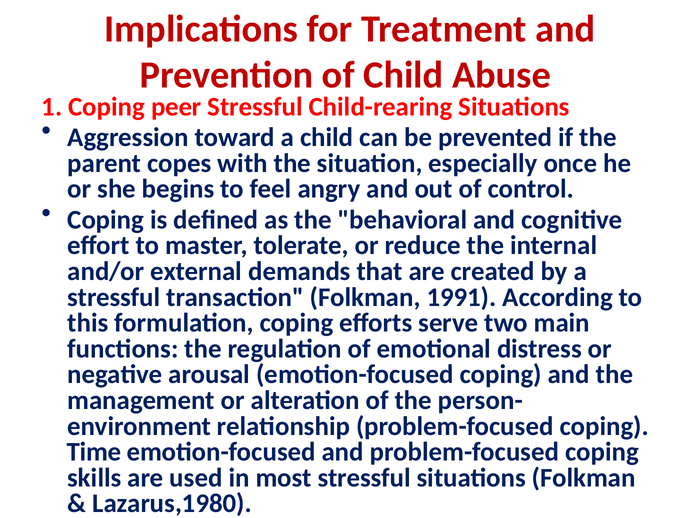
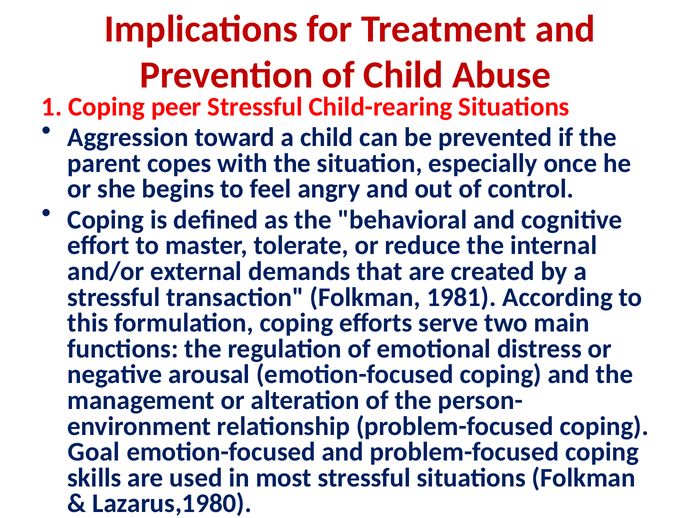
1991: 1991 -> 1981 (461, 297)
Time: Time -> Goal (94, 452)
